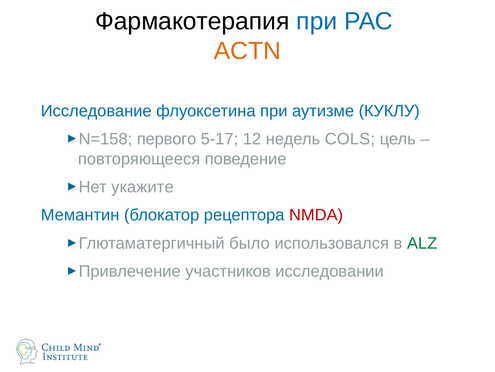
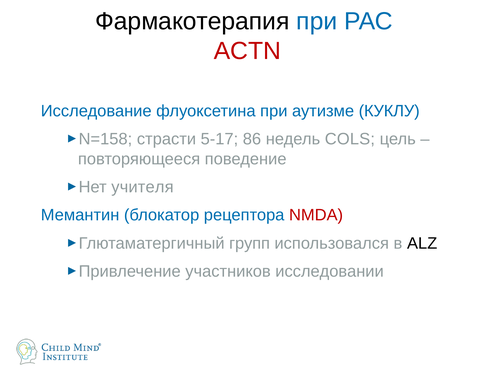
ACTN colour: orange -> red (248, 51)
первого: первого -> страсти (166, 139)
12: 12 -> 86 (252, 139)
укажите: укажите -> учителя (142, 187)
было: было -> групп (250, 243)
ALZ colour: green -> black (422, 243)
